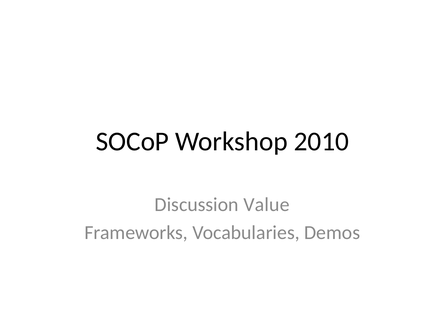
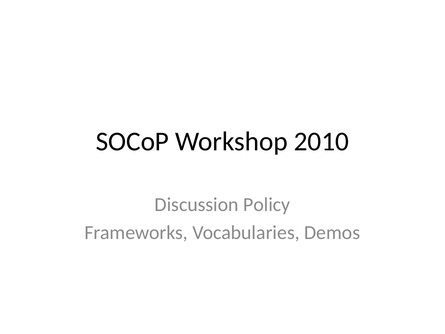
Value: Value -> Policy (267, 205)
